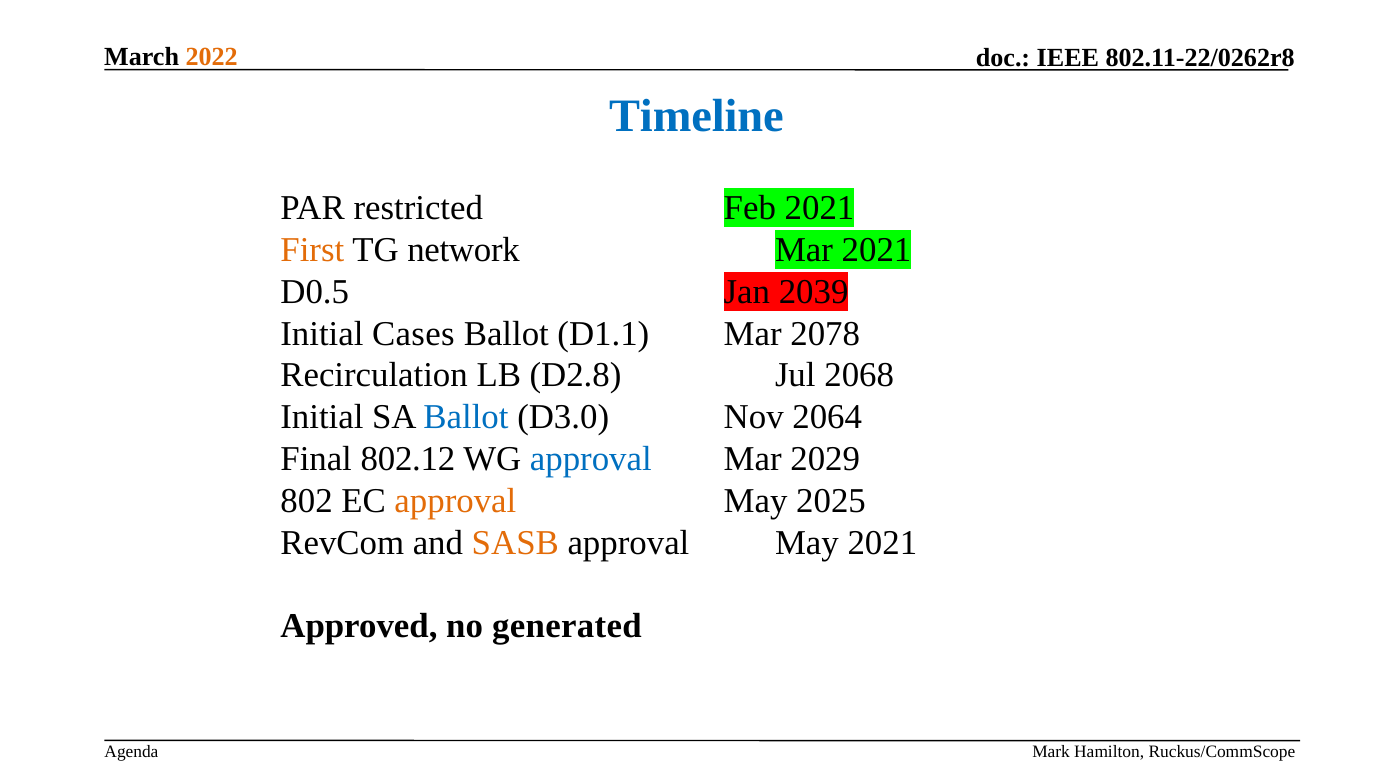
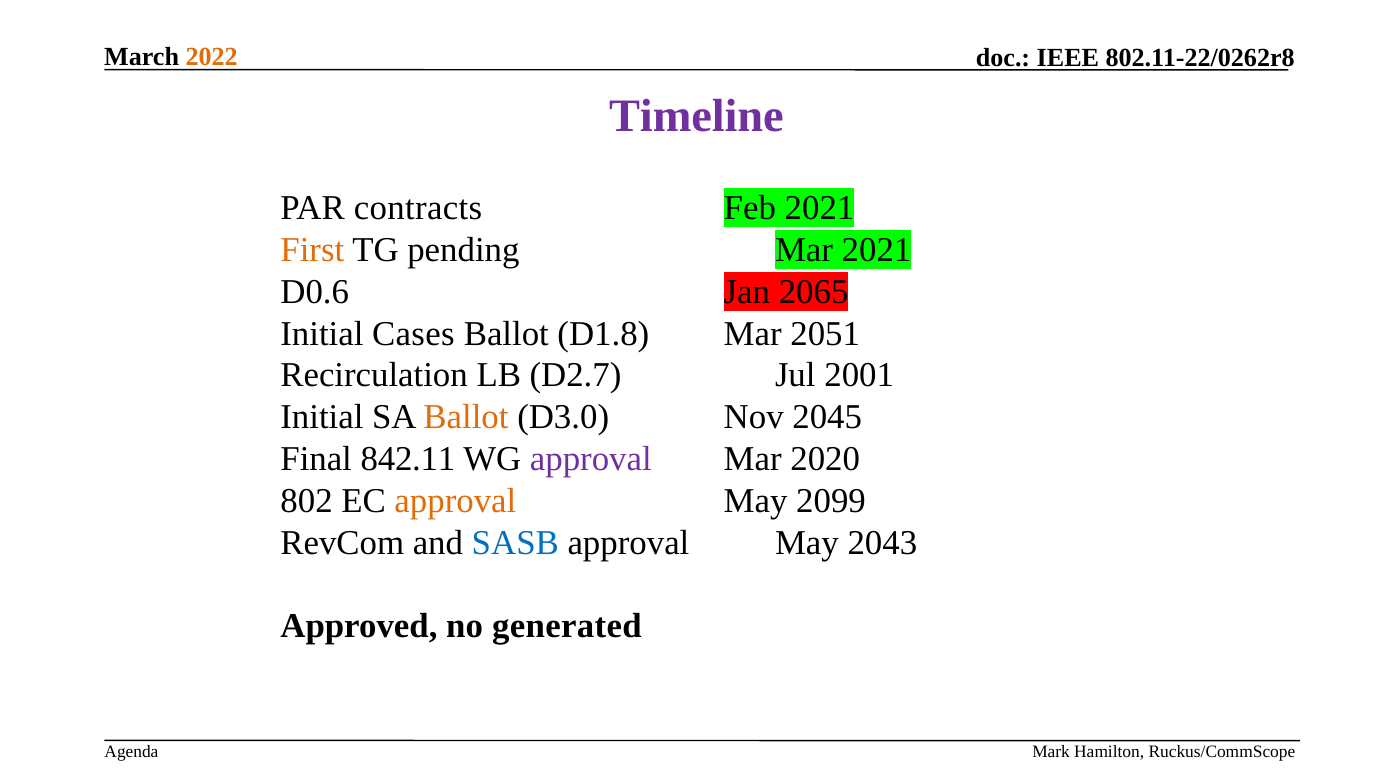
Timeline colour: blue -> purple (696, 116)
restricted: restricted -> contracts (418, 208)
network: network -> pending (463, 250)
D0.5: D0.5 -> D0.6 (315, 292)
2039: 2039 -> 2065 (814, 292)
D1.1: D1.1 -> D1.8 (603, 333)
2078: 2078 -> 2051 (825, 333)
D2.8: D2.8 -> D2.7 (576, 375)
2068: 2068 -> 2001 (859, 375)
Ballot colour: blue -> orange (466, 417)
2064: 2064 -> 2045 (827, 417)
802.12: 802.12 -> 842.11 (408, 459)
approval colour: blue -> purple (591, 459)
2029: 2029 -> 2020 (825, 459)
2025: 2025 -> 2099 (831, 500)
SASB colour: orange -> blue (515, 542)
May 2021: 2021 -> 2043 (882, 542)
